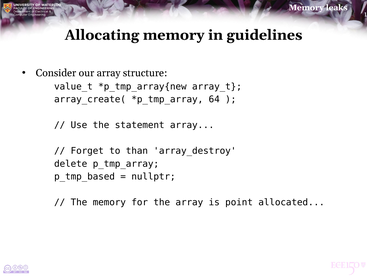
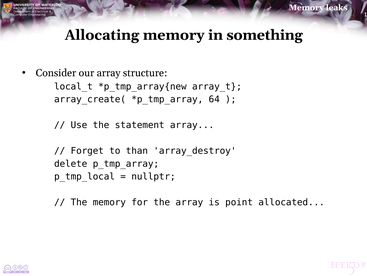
guidelines: guidelines -> something (265, 35)
value_t: value_t -> local_t (73, 86)
p_tmp_based: p_tmp_based -> p_tmp_local (85, 176)
